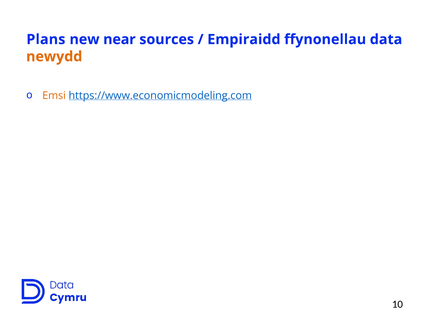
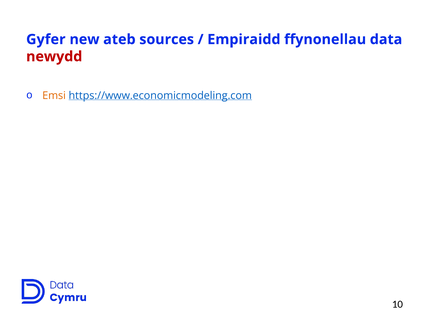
Plans: Plans -> Gyfer (46, 39)
near: near -> ateb (119, 39)
newydd colour: orange -> red (54, 57)
